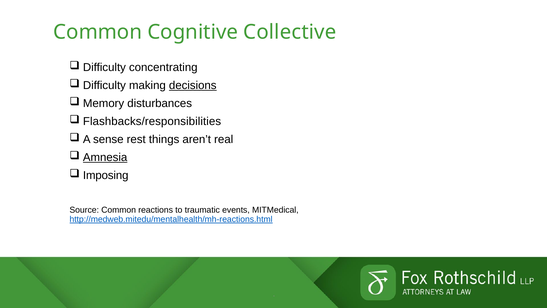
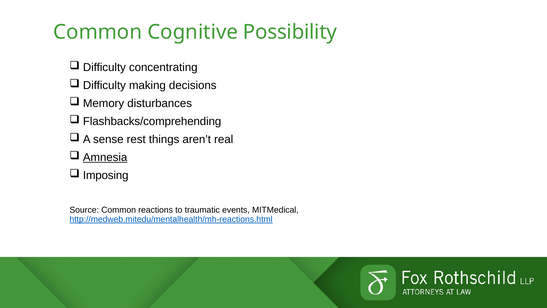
Collective: Collective -> Possibility (290, 32)
decisions underline: present -> none (193, 85)
Flashbacks/responsibilities: Flashbacks/responsibilities -> Flashbacks/comprehending (152, 121)
